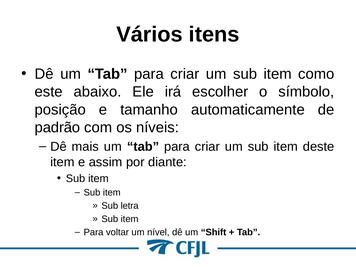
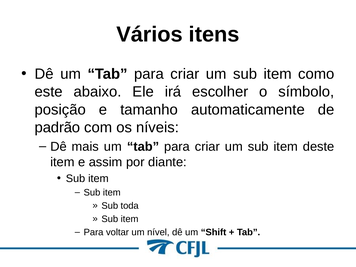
letra: letra -> toda (130, 206)
